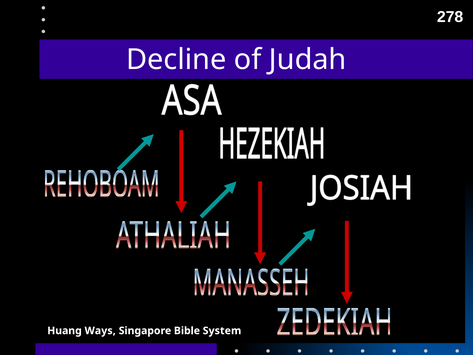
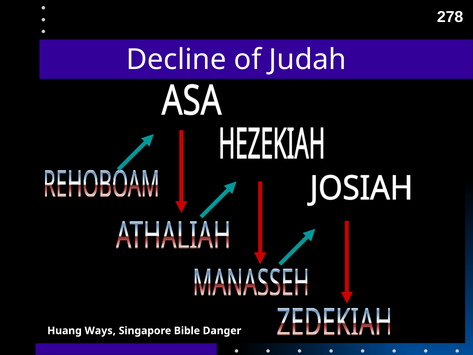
System: System -> Danger (222, 330)
